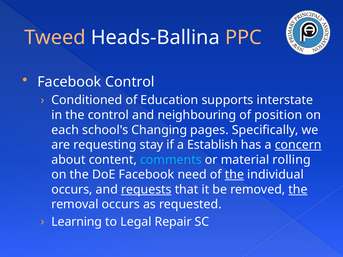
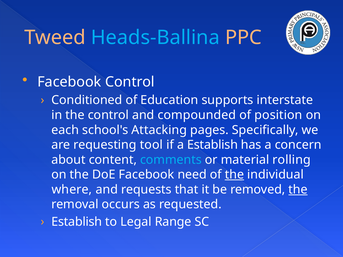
Heads-Ballina colour: white -> light blue (155, 38)
neighbouring: neighbouring -> compounded (197, 115)
Changing: Changing -> Attacking (159, 130)
stay: stay -> tool (151, 145)
concern underline: present -> none (298, 145)
occurs: occurs -> where (72, 190)
requests underline: present -> none (146, 190)
Learning: Learning -> Establish (77, 222)
Repair: Repair -> Range (173, 222)
